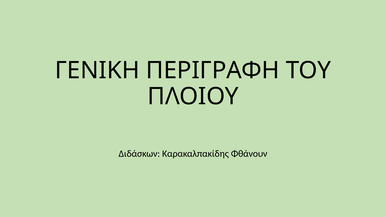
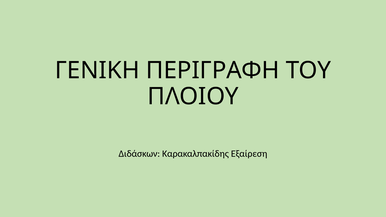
Φθάνουν: Φθάνουν -> Εξαίρεση (249, 154)
